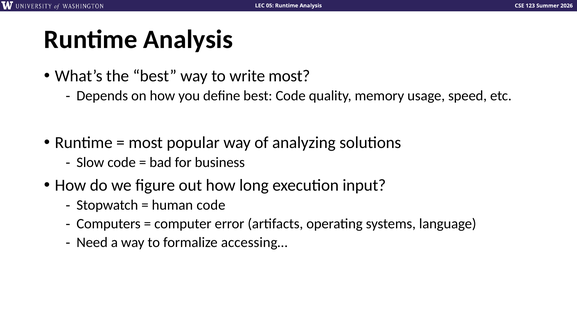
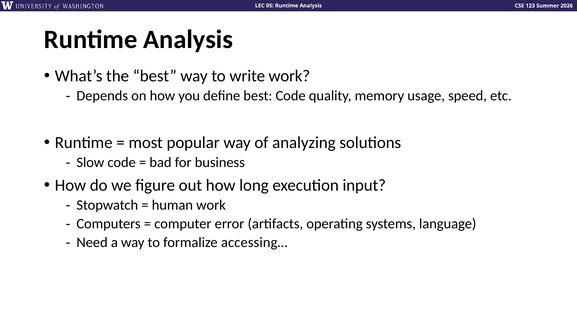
write most: most -> work (289, 76)
human code: code -> work (211, 206)
